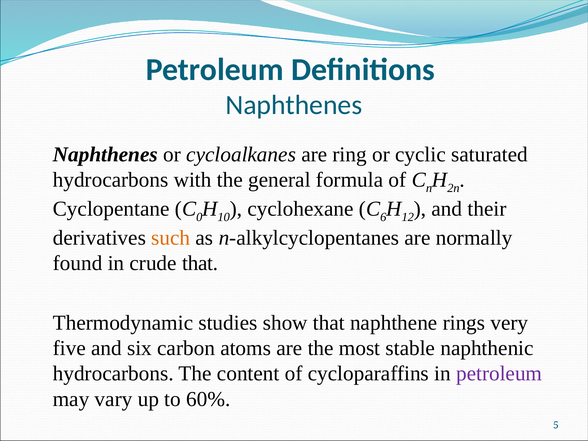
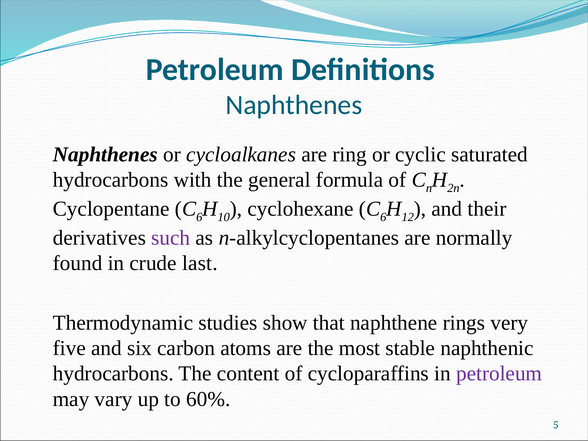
0: 0 -> 6 (199, 217)
such colour: orange -> purple (171, 238)
crude that: that -> last (200, 263)
